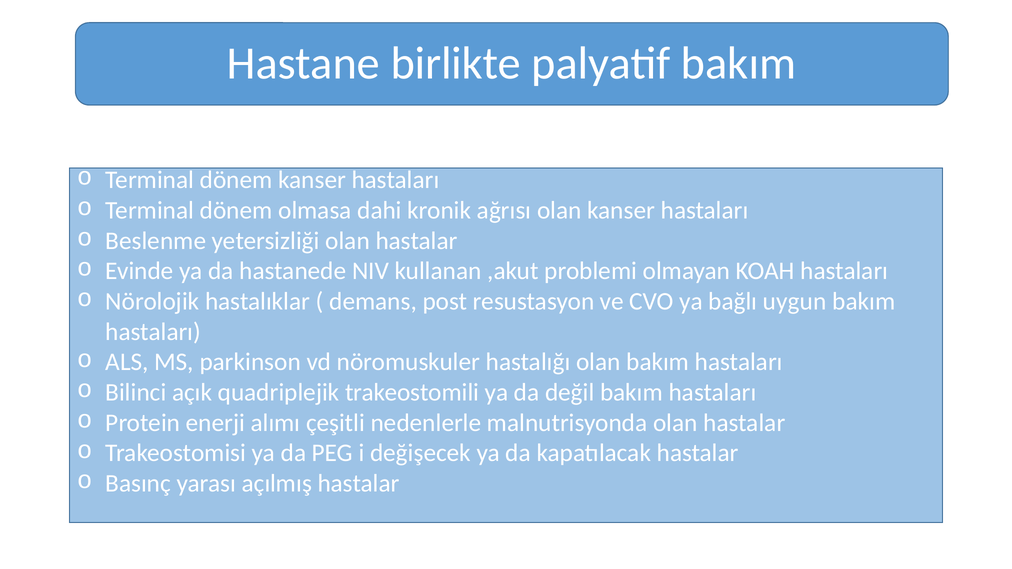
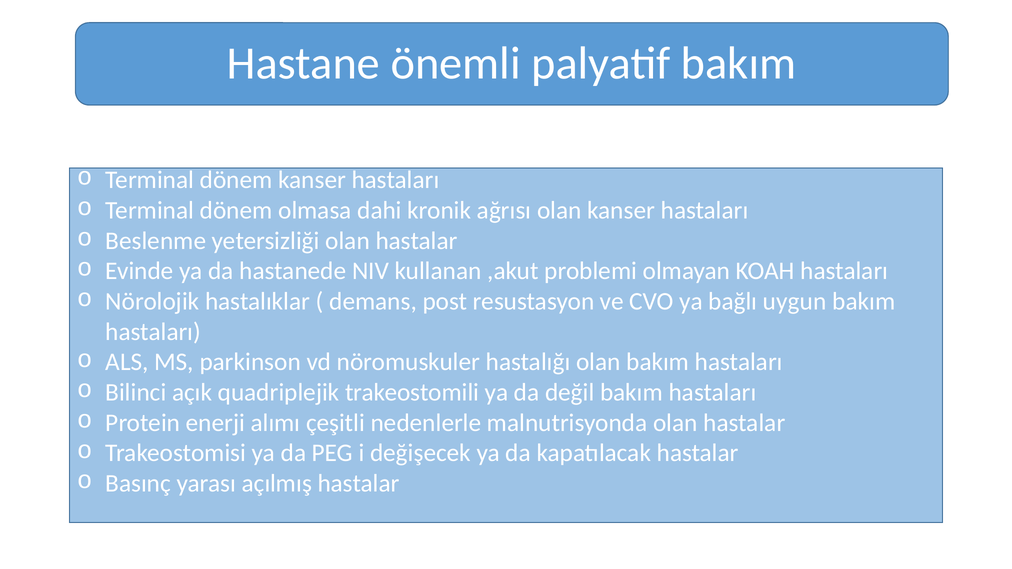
birlikte: birlikte -> önemli (456, 64)
